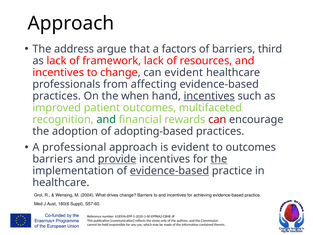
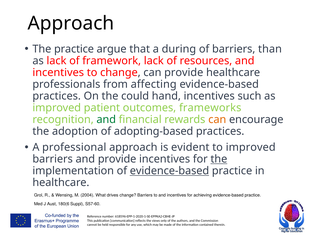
The address: address -> practice (74, 49)
factors: factors -> during (179, 49)
third: third -> than (270, 49)
can evident: evident -> provide (184, 72)
when: when -> could (135, 96)
incentives underline: present -> none (209, 96)
multifaceted: multifaceted -> frameworks (210, 108)
can colour: red -> orange (217, 119)
to outcomes: outcomes -> improved (251, 147)
provide underline: present -> none (117, 159)
